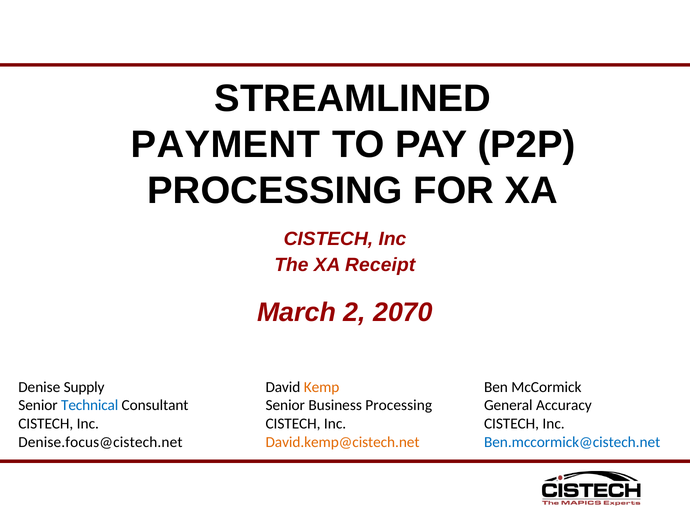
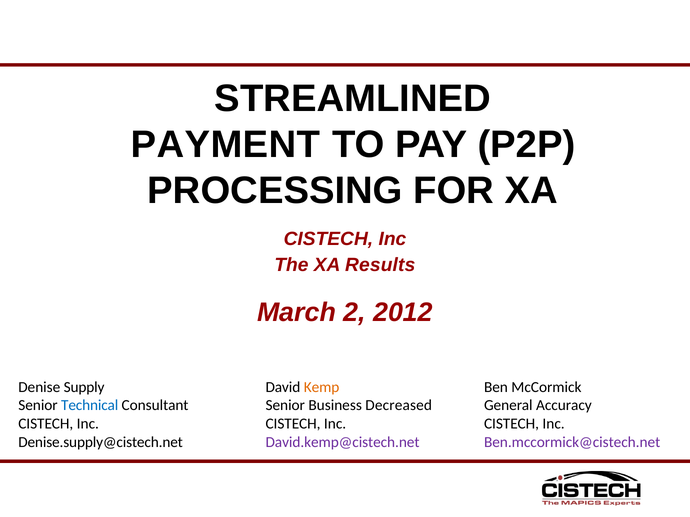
Receipt: Receipt -> Results (380, 265)
2070: 2070 -> 2012 (403, 313)
Business Processing: Processing -> Decreased (399, 406)
Denise.focus@cistech.net: Denise.focus@cistech.net -> Denise.supply@cistech.net (101, 443)
David.kemp@cistech.net colour: orange -> purple (343, 443)
Ben.mccormick@cistech.net colour: blue -> purple (572, 443)
